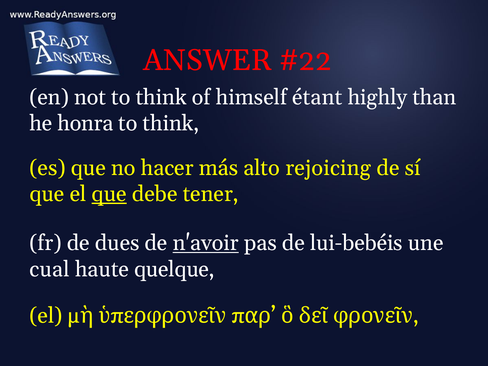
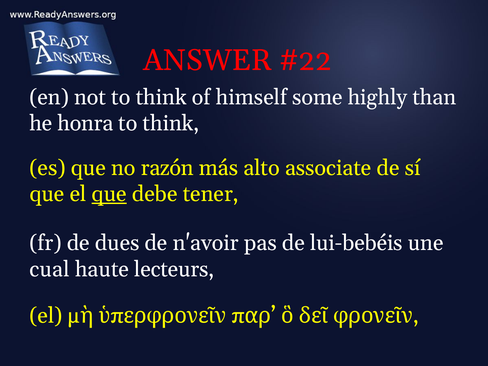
étant: étant -> some (317, 97)
hacer: hacer -> razón (167, 168)
rejoicing: rejoicing -> associate (328, 168)
n'avoir underline: present -> none (206, 243)
quelque: quelque -> lecteurs (174, 269)
